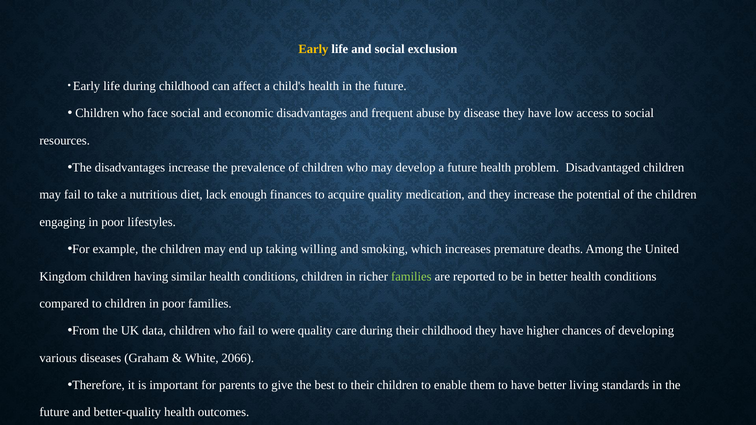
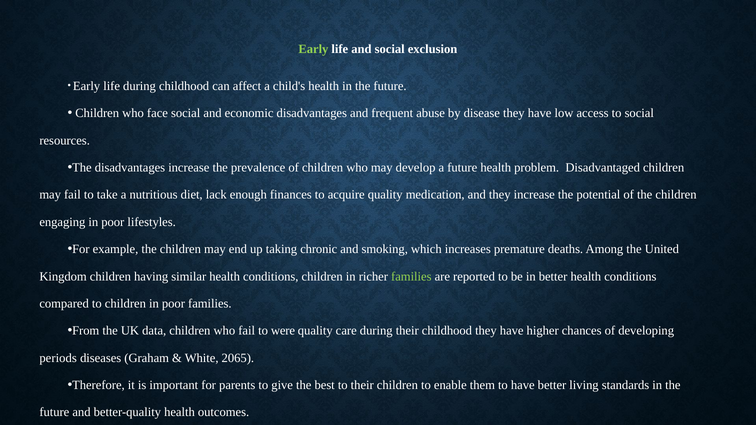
Early colour: yellow -> light green (313, 49)
willing: willing -> chronic (319, 249)
various: various -> periods (58, 358)
2066: 2066 -> 2065 (238, 358)
